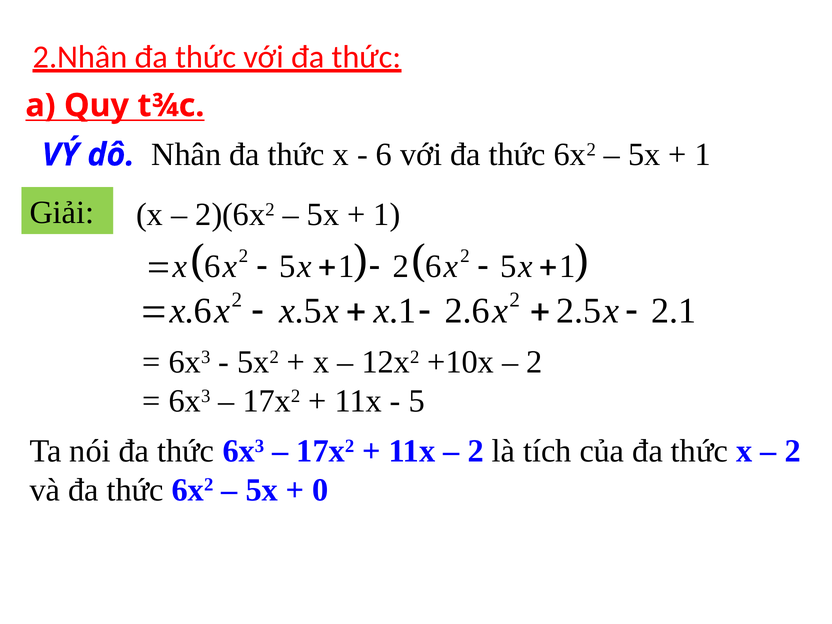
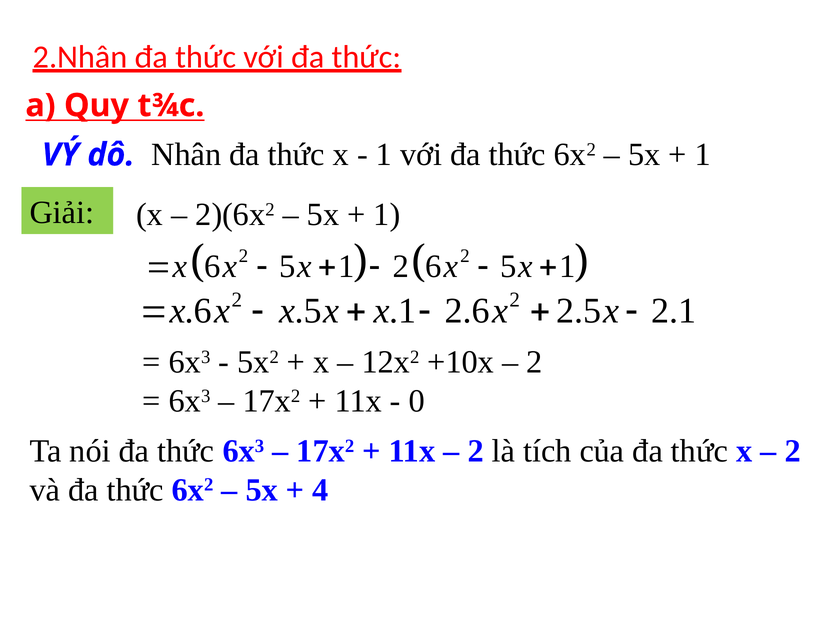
6: 6 -> 1 (384, 155)
5: 5 -> 0 (417, 401)
0: 0 -> 4 (321, 490)
